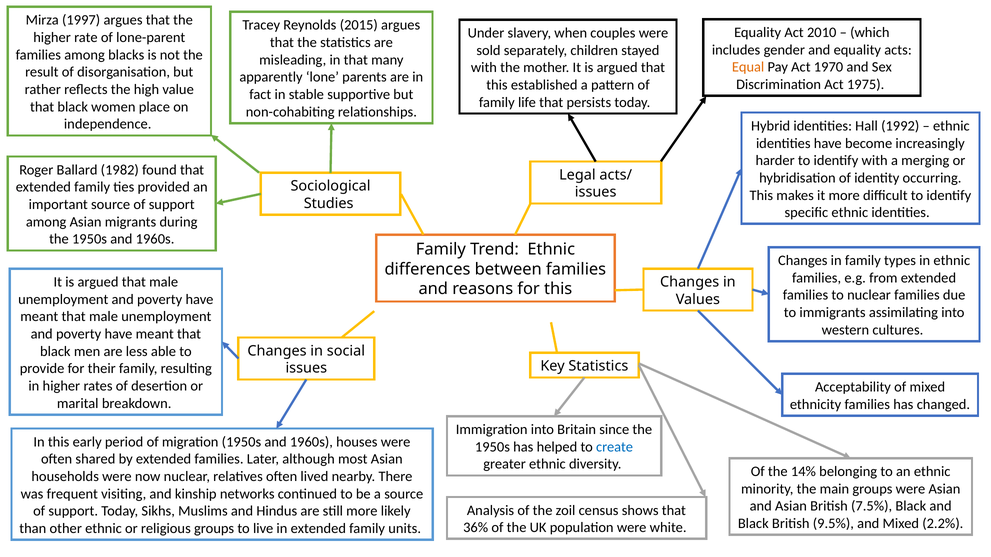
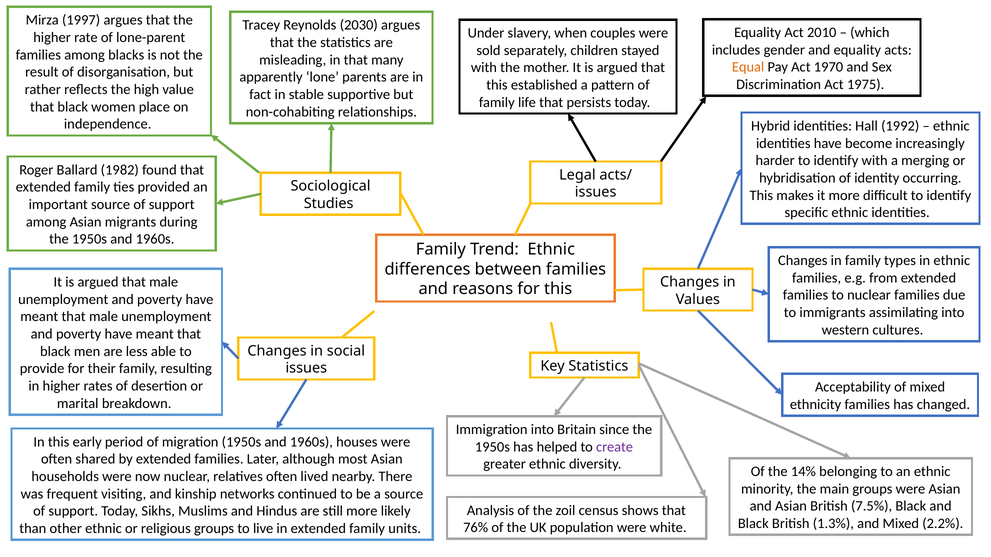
2015: 2015 -> 2030 (359, 25)
create colour: blue -> purple (615, 447)
9.5%: 9.5% -> 1.3% (833, 524)
36%: 36% -> 76% (476, 528)
